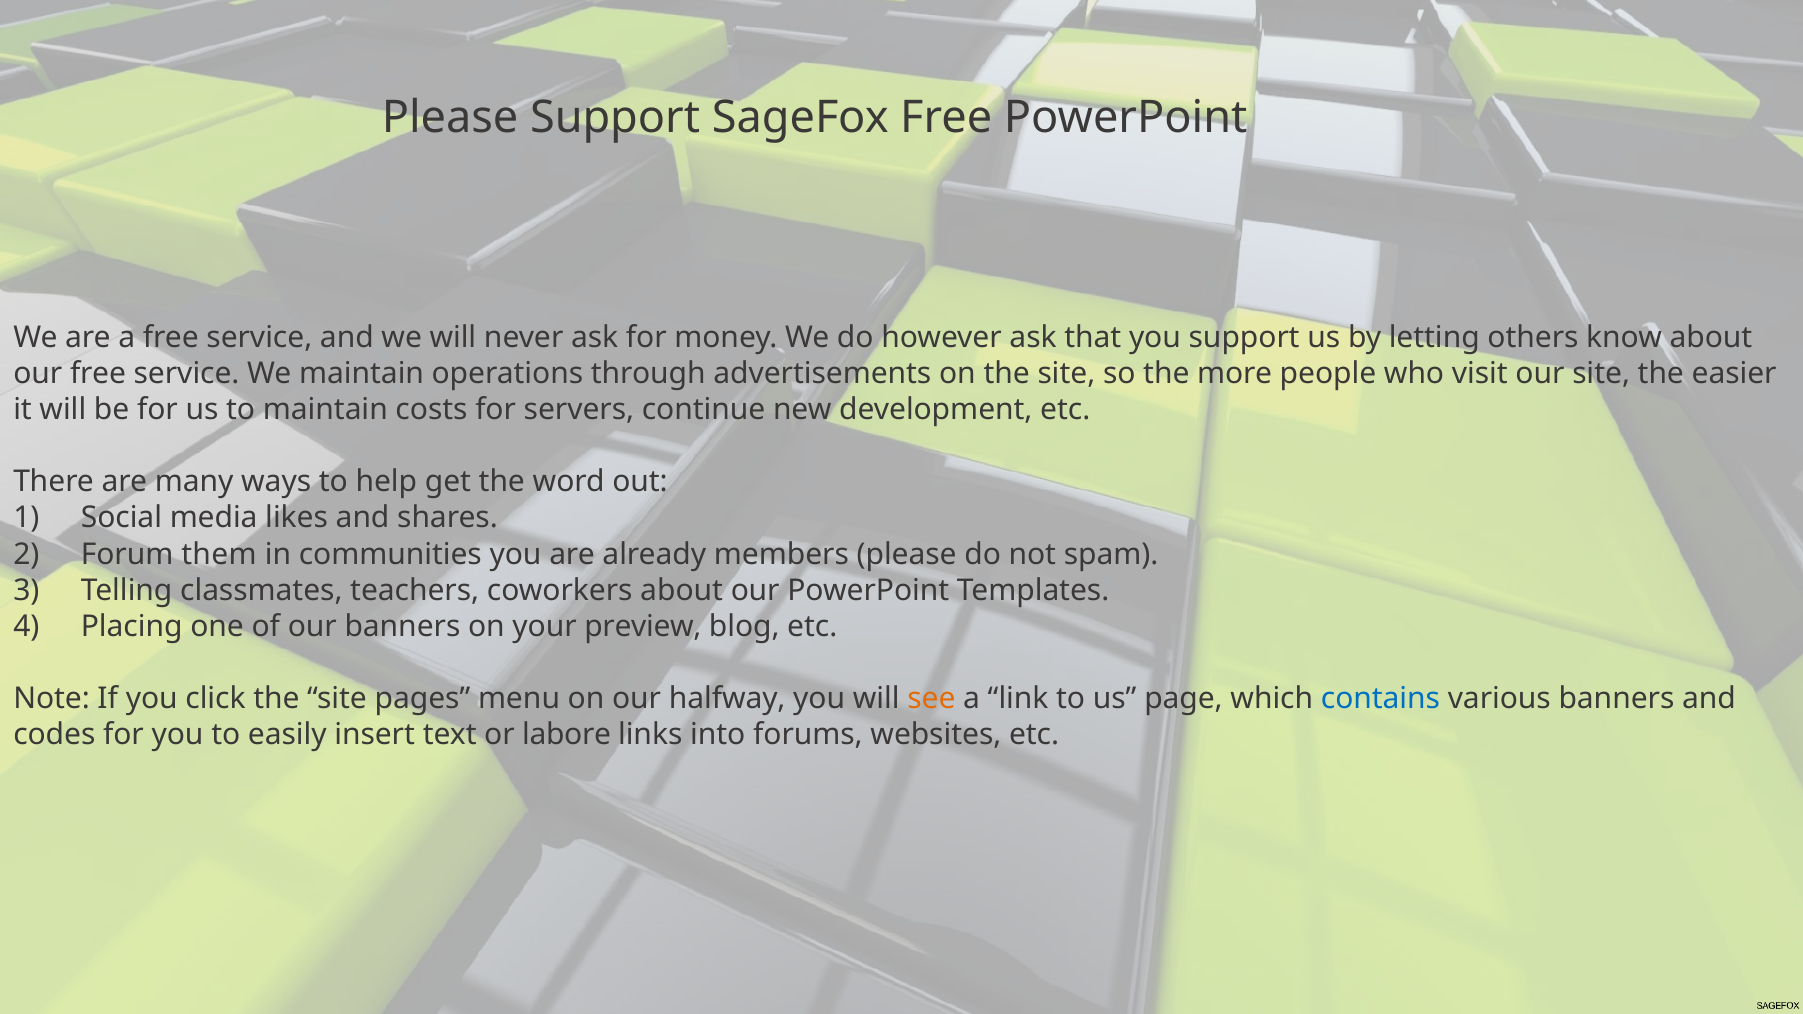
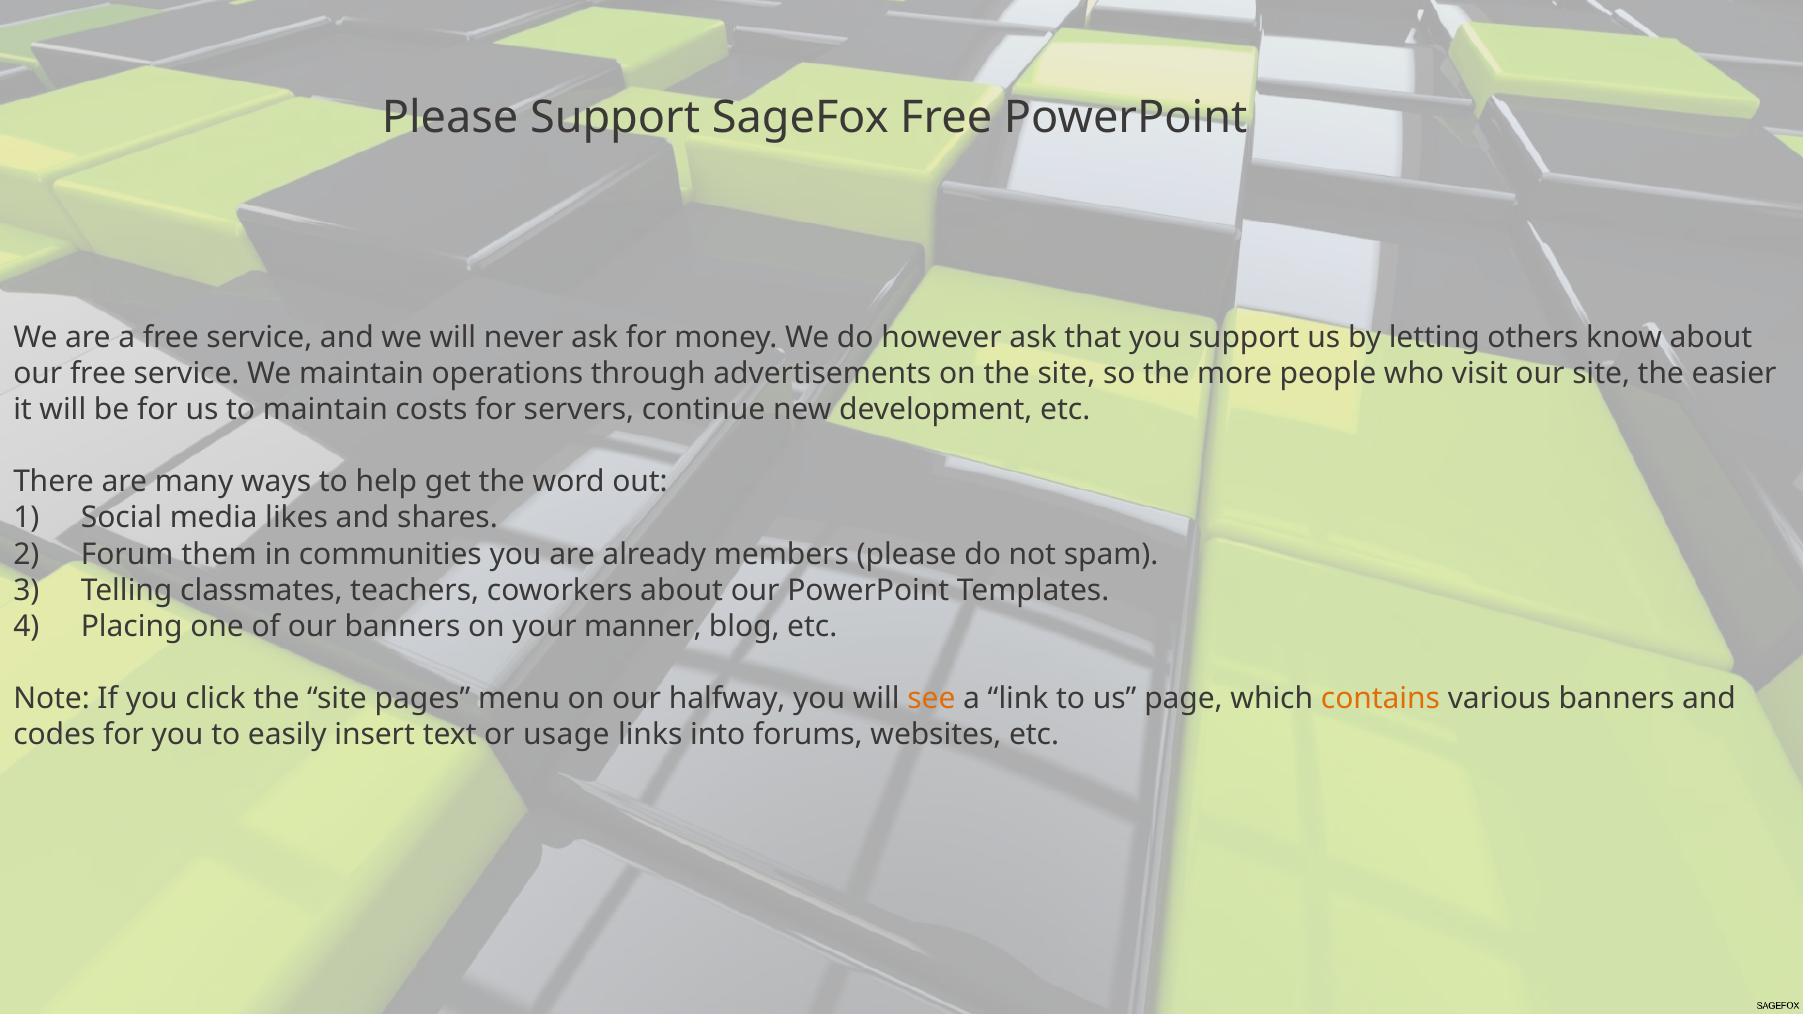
preview: preview -> manner (643, 626)
contains colour: blue -> orange (1380, 698)
labore: labore -> usage (566, 734)
